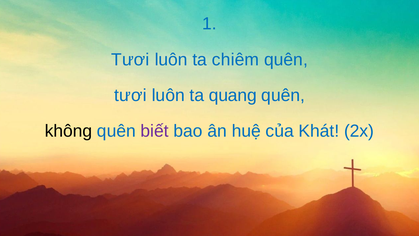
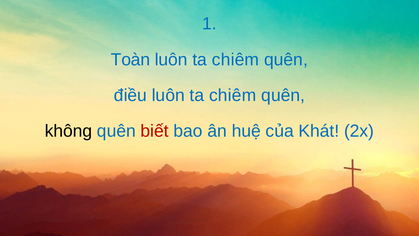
Tươi: Tươi -> Toàn (131, 59)
tươi: tươi -> điều (130, 95)
quang: quang -> chiêm (233, 95)
biết colour: purple -> red (155, 131)
